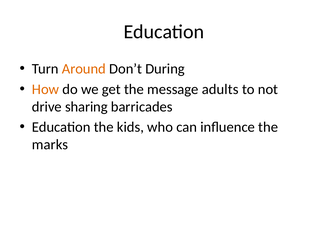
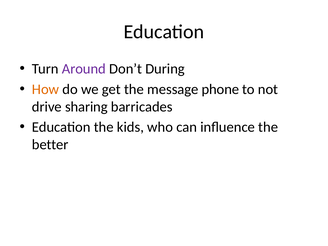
Around colour: orange -> purple (84, 69)
adults: adults -> phone (220, 89)
marks: marks -> better (50, 145)
